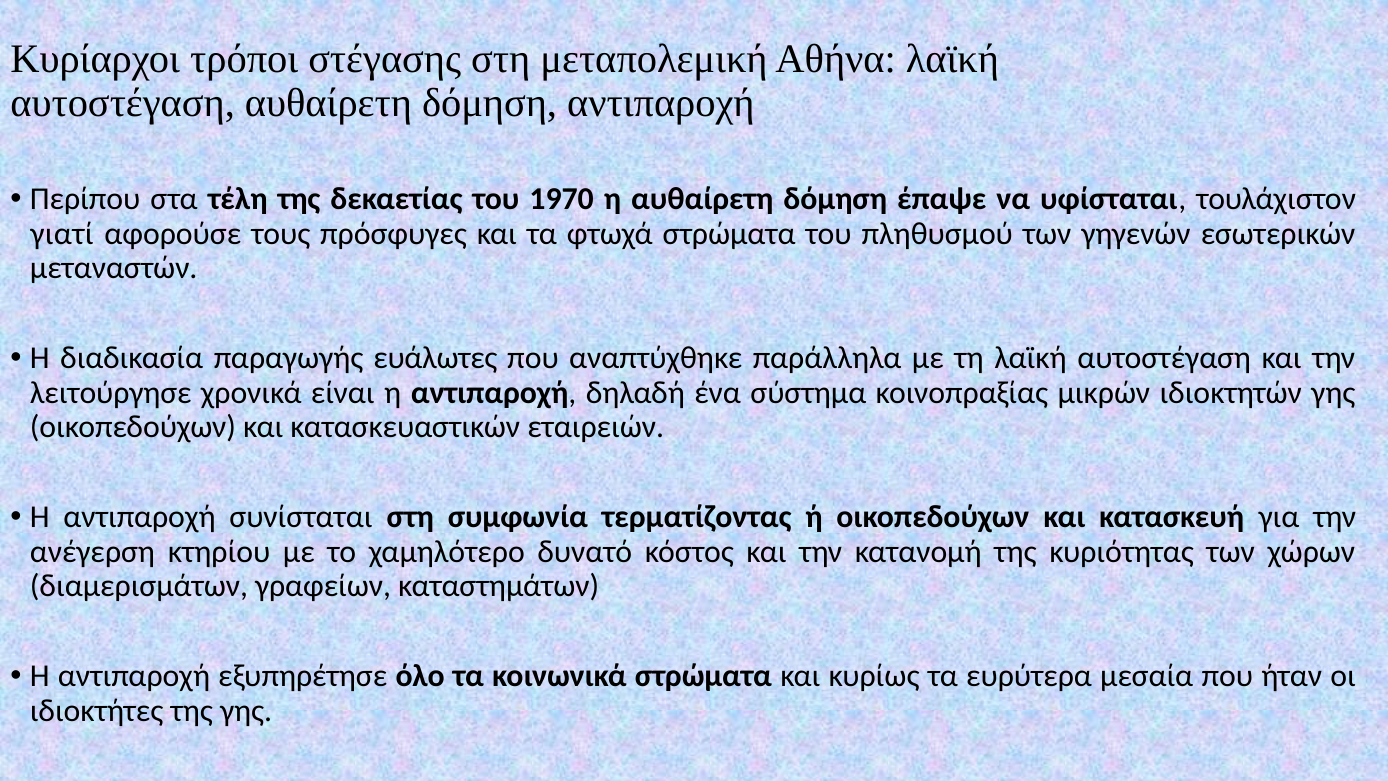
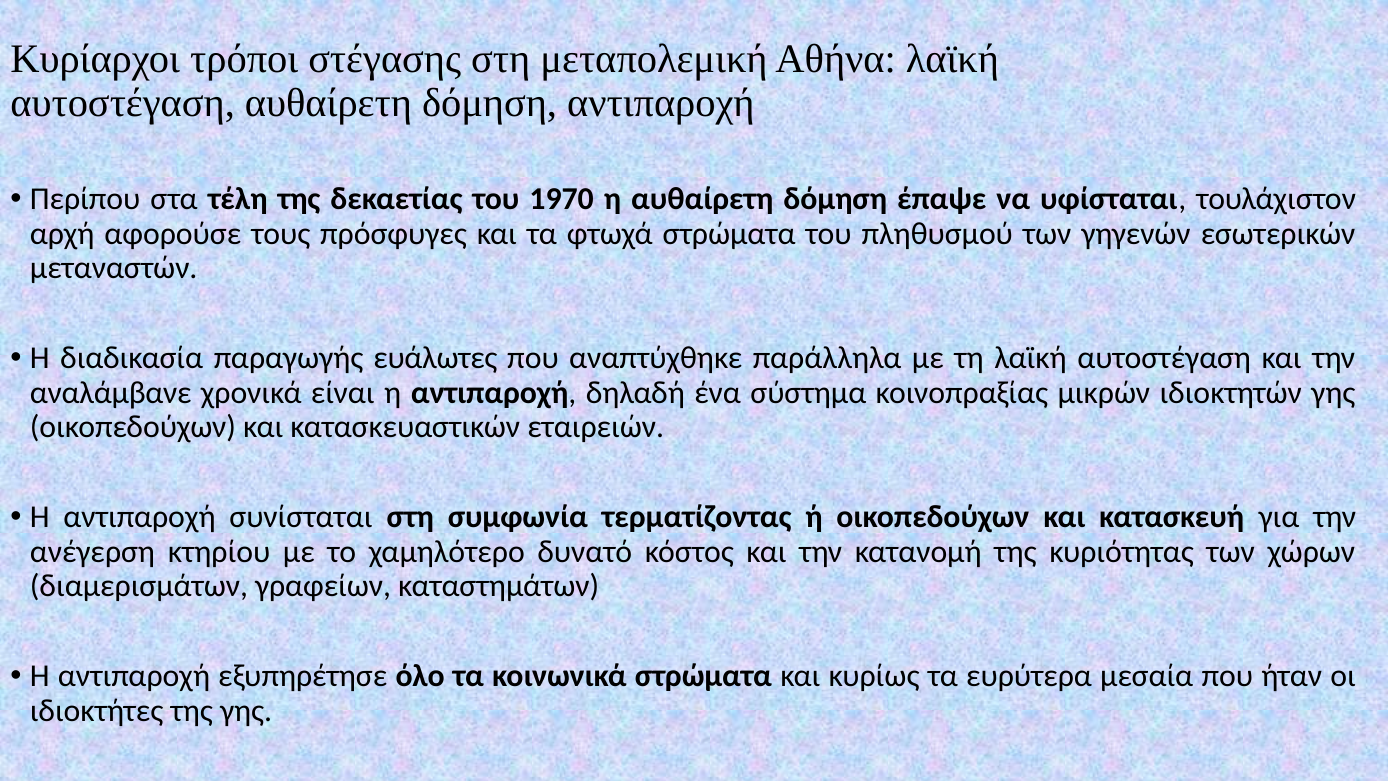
γιατί: γιατί -> αρχή (62, 233)
λειτούργησε: λειτούργησε -> αναλάμβανε (111, 392)
